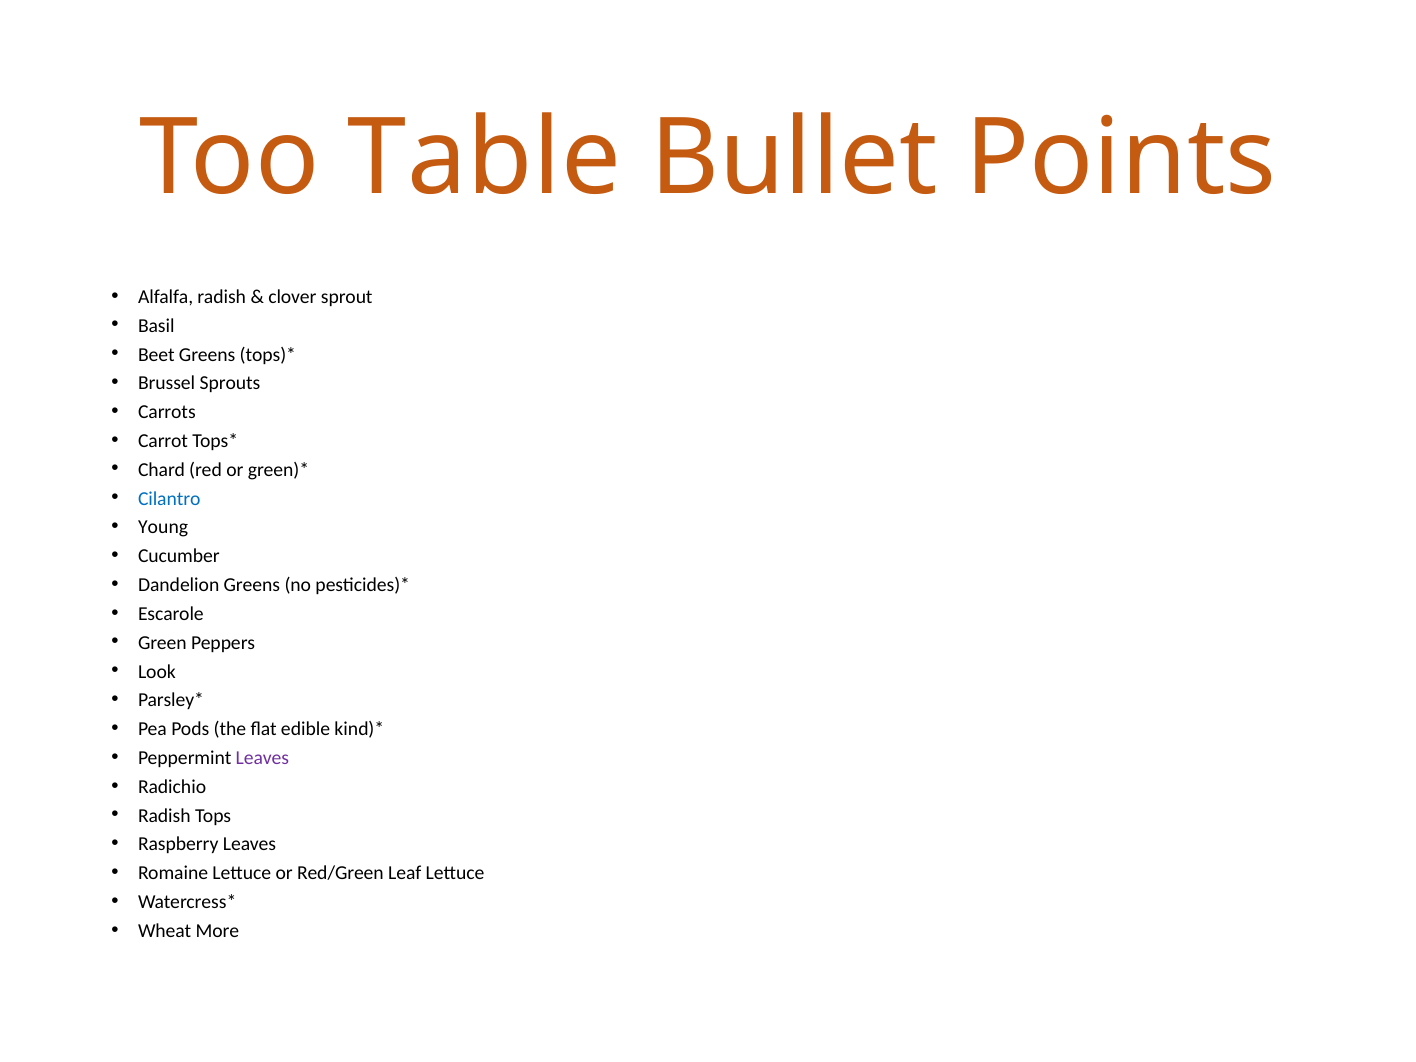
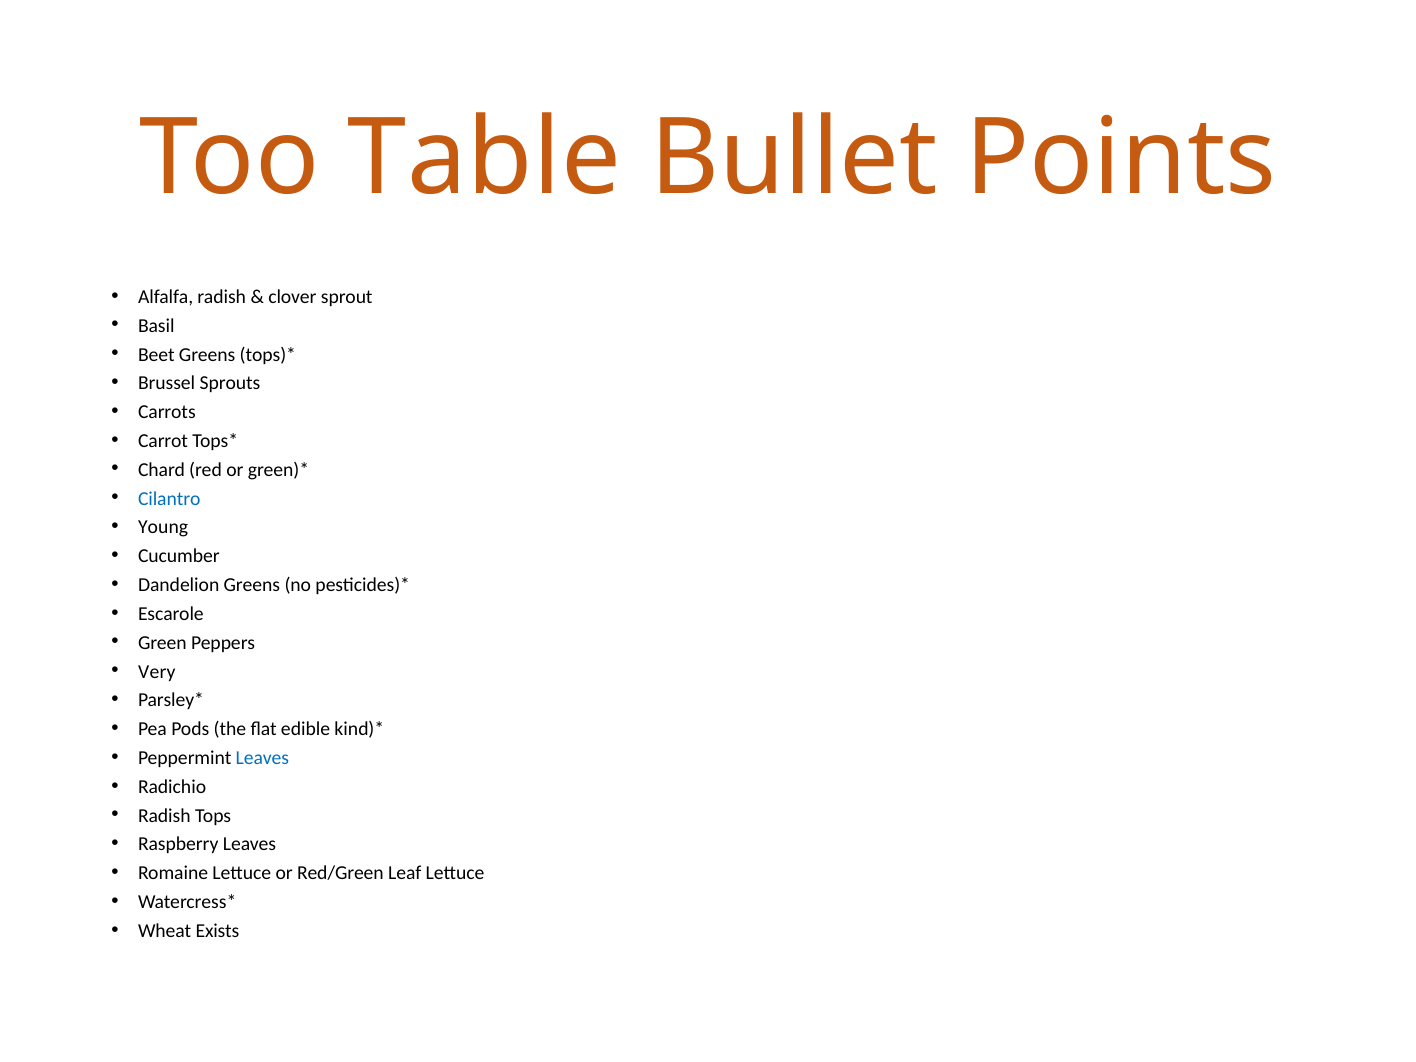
Look: Look -> Very (157, 672)
Leaves colour: purple -> blue (262, 758)
More: More -> Exists (217, 931)
